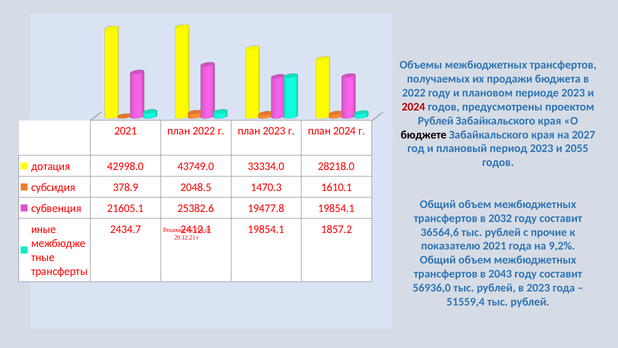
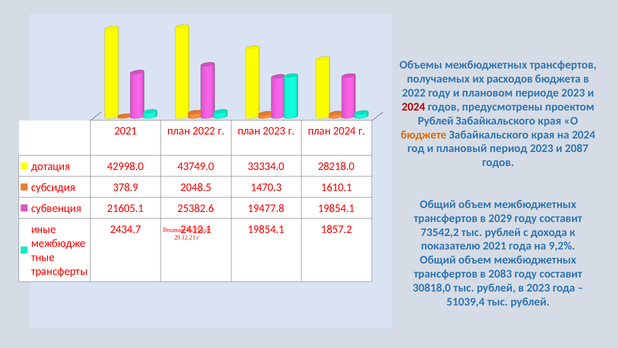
продажи: продажи -> расходов (510, 79)
бюджете colour: black -> orange (424, 135)
на 2027: 2027 -> 2024 (584, 135)
2055: 2055 -> 2087 (577, 149)
2032: 2032 -> 2029 (500, 218)
36564,6: 36564,6 -> 73542,2 (440, 232)
прочие: прочие -> дохода (549, 232)
2043: 2043 -> 2083 (500, 274)
56936,0: 56936,0 -> 30818,0 (432, 288)
51559,4: 51559,4 -> 51039,4 (466, 301)
